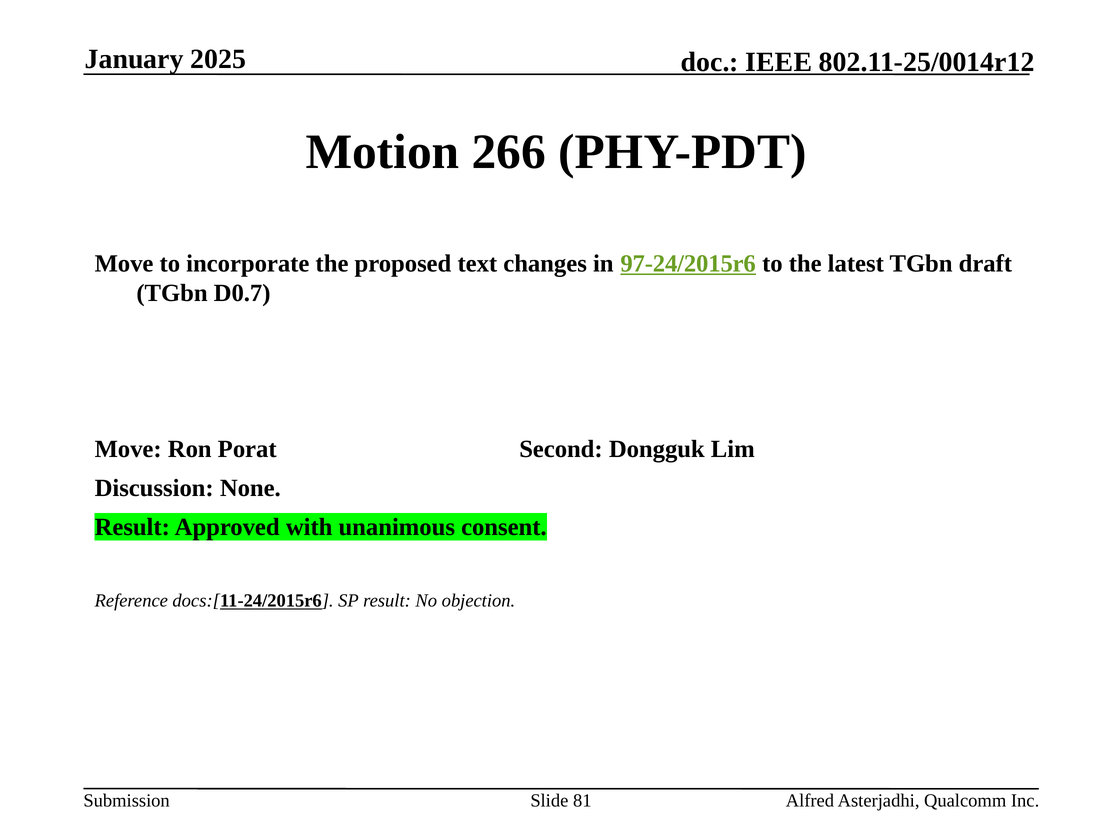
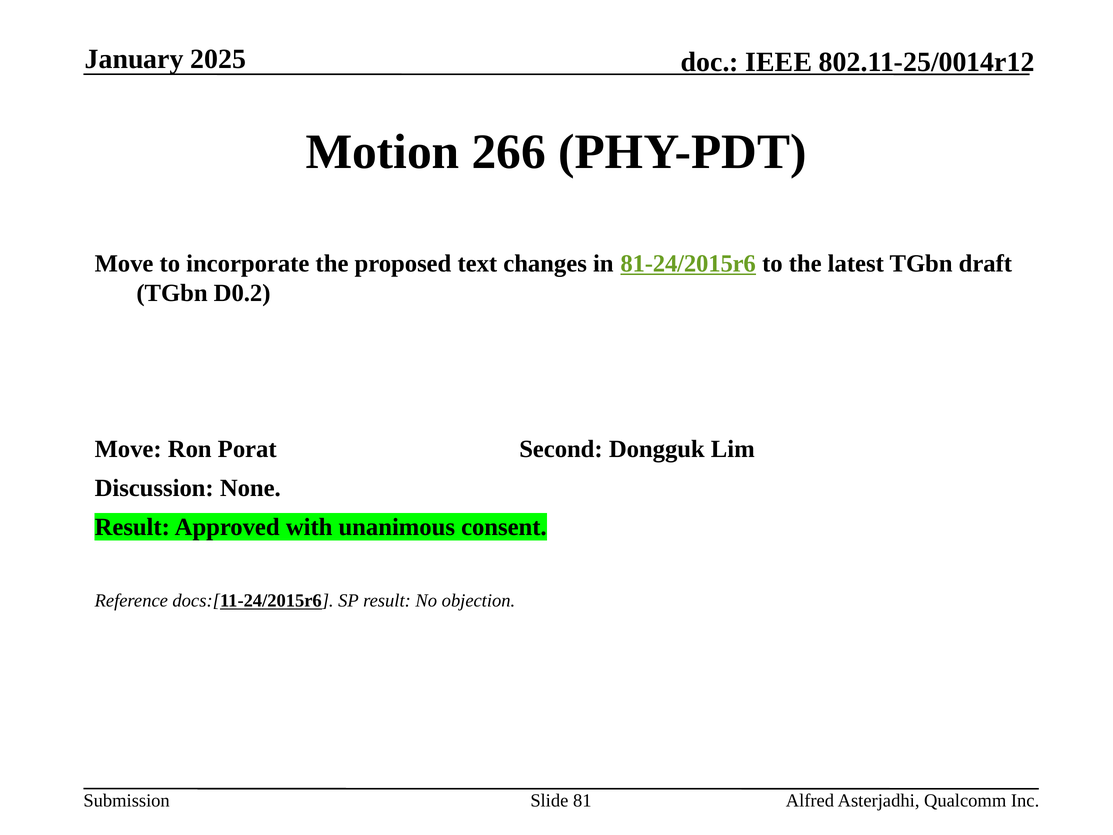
97-24/2015r6: 97-24/2015r6 -> 81-24/2015r6 (688, 263)
D0.7: D0.7 -> D0.2 (242, 293)
